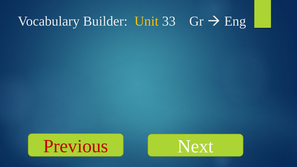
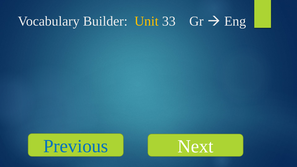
Previous colour: red -> blue (76, 146)
